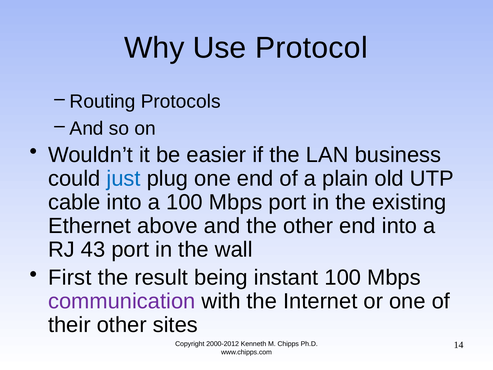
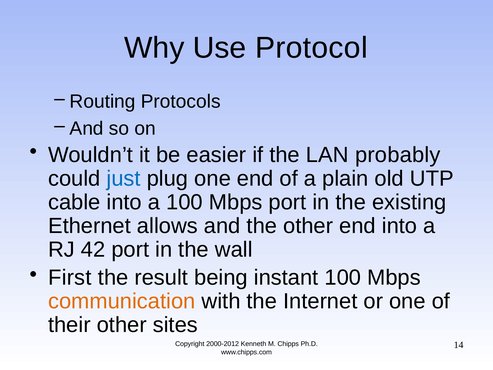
business: business -> probably (398, 155)
above: above -> allows (167, 226)
43: 43 -> 42 (93, 249)
communication colour: purple -> orange (122, 301)
